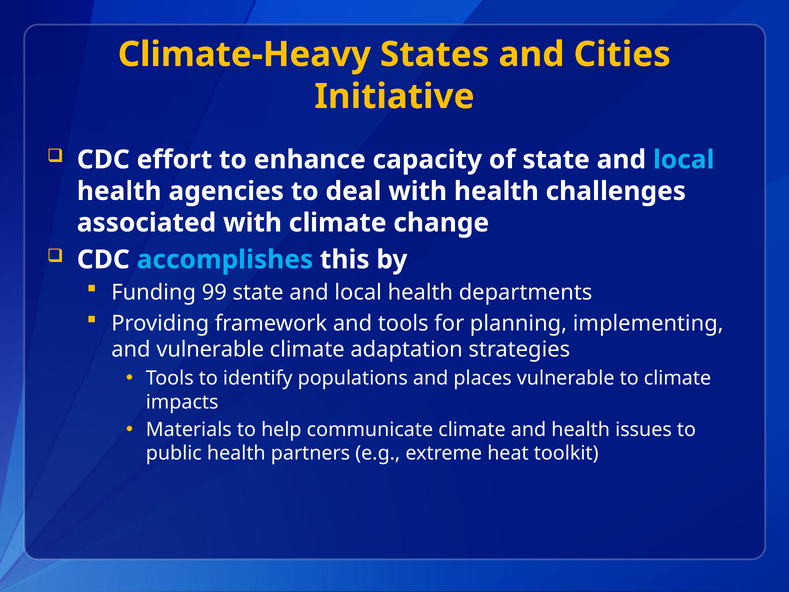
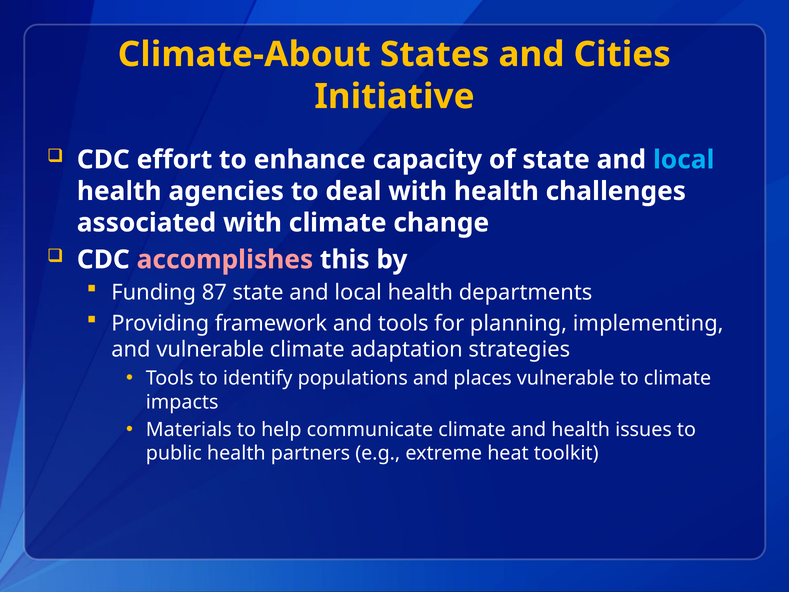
Climate-Heavy: Climate-Heavy -> Climate-About (244, 54)
accomplishes colour: light blue -> pink (225, 260)
99: 99 -> 87 (214, 293)
